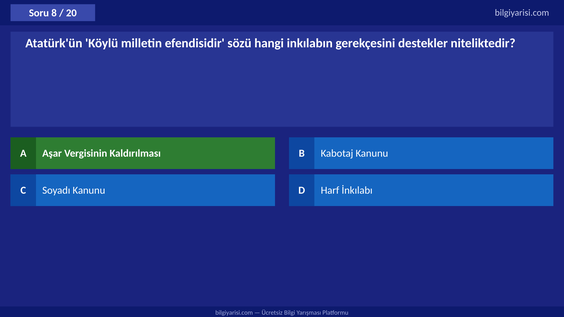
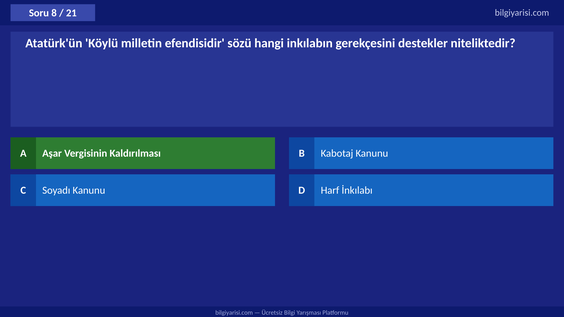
20: 20 -> 21 (71, 13)
